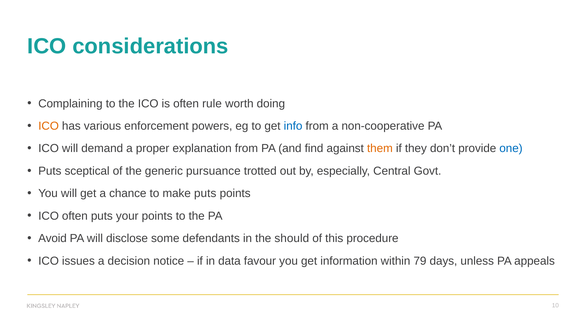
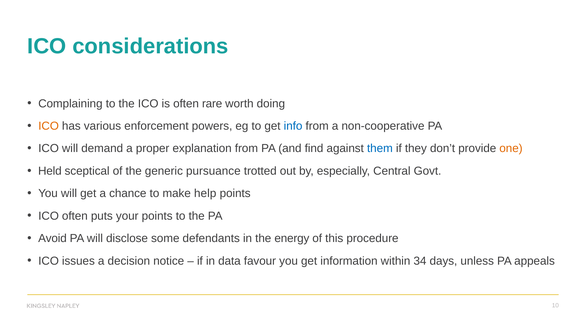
rule: rule -> rare (212, 104)
them colour: orange -> blue (380, 149)
one colour: blue -> orange (511, 149)
Puts: Puts -> Held (50, 171)
make puts: puts -> help (205, 194)
should: should -> energy (292, 239)
79: 79 -> 34 (420, 261)
